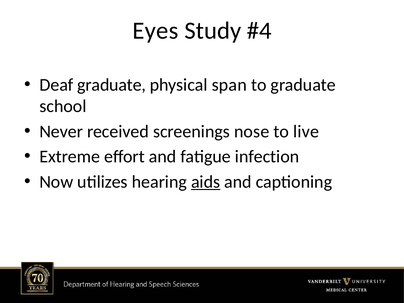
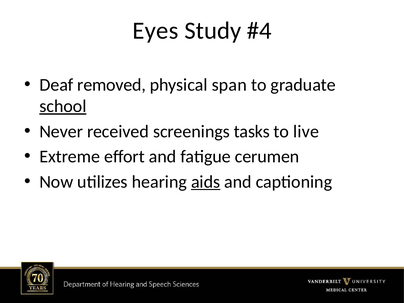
Deaf graduate: graduate -> removed (112, 85)
school underline: none -> present (63, 106)
nose: nose -> tasks (252, 131)
infection: infection -> cerumen (267, 157)
